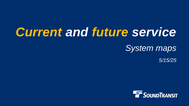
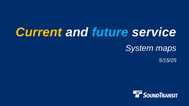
future colour: yellow -> light blue (110, 32)
